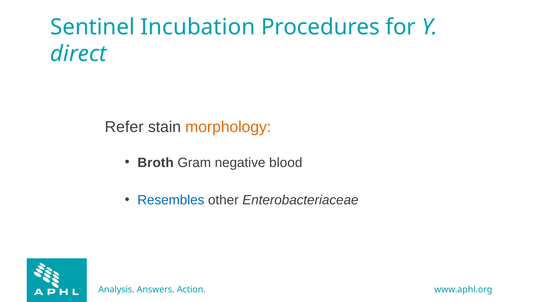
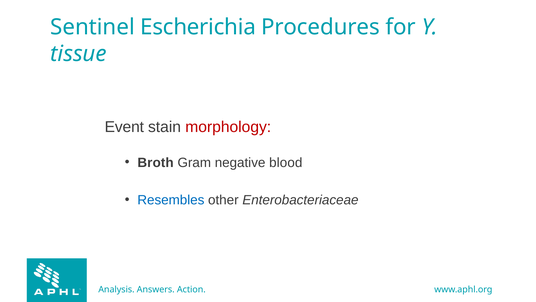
Incubation: Incubation -> Escherichia (198, 27)
direct: direct -> tissue (78, 54)
Refer: Refer -> Event (124, 127)
morphology colour: orange -> red (228, 127)
